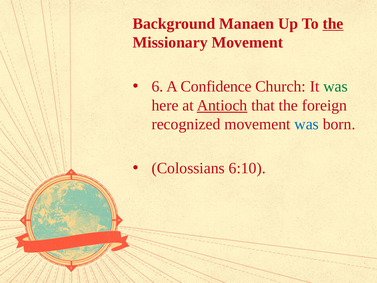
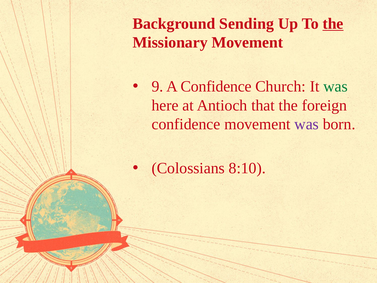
Manaen: Manaen -> Sending (247, 24)
6: 6 -> 9 (157, 86)
Antioch underline: present -> none (222, 105)
recognized: recognized -> confidence (186, 124)
was colour: blue -> purple (307, 124)
6:10: 6:10 -> 8:10 (247, 168)
